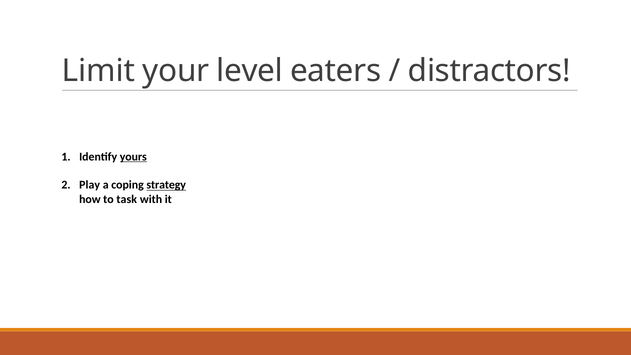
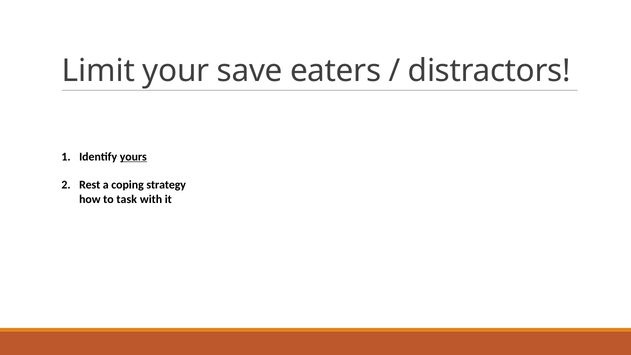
level: level -> save (250, 71)
Play: Play -> Rest (90, 185)
strategy underline: present -> none (166, 185)
